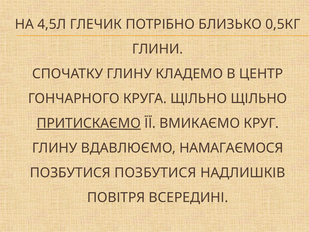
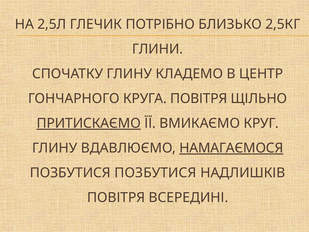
4,5Л: 4,5Л -> 2,5Л (52, 24)
0,5КГ: 0,5КГ -> 2,5КГ (283, 24)
КРУГА ЩІЛЬНО: ЩІЛЬНО -> ПОВІТРЯ (199, 98)
НАМАГАЄМОСЯ underline: none -> present (231, 148)
